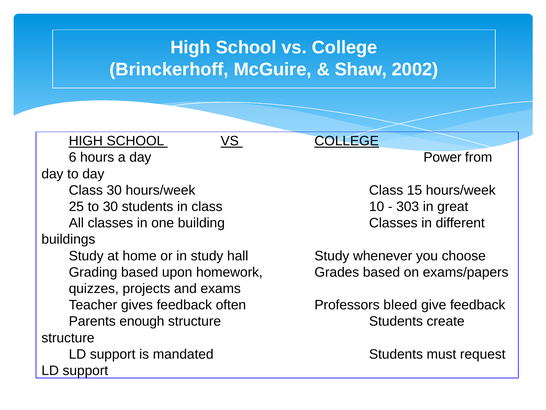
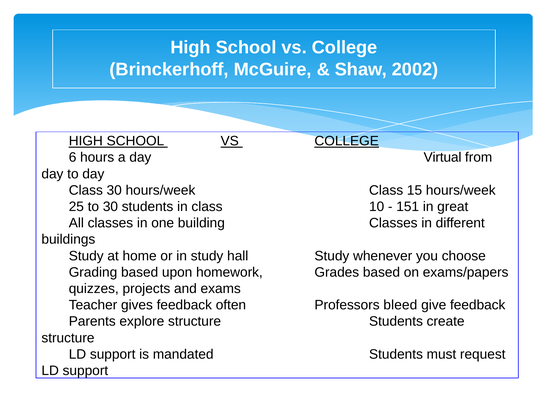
Power: Power -> Virtual (443, 157)
303: 303 -> 151 (408, 206)
enough: enough -> explore (142, 321)
